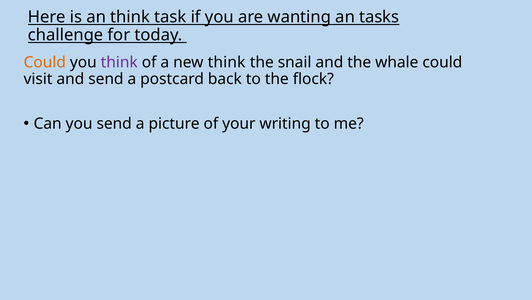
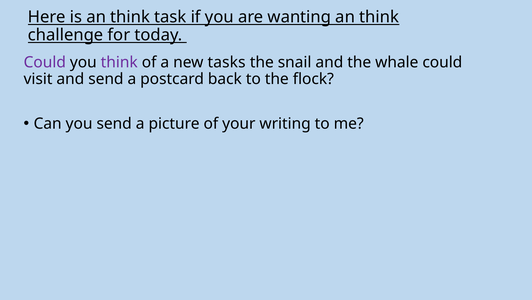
wanting an tasks: tasks -> think (379, 17)
Could colour: orange -> purple (45, 62)
new think: think -> tasks (227, 62)
